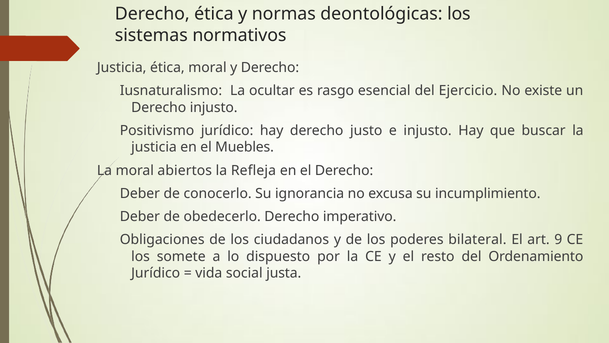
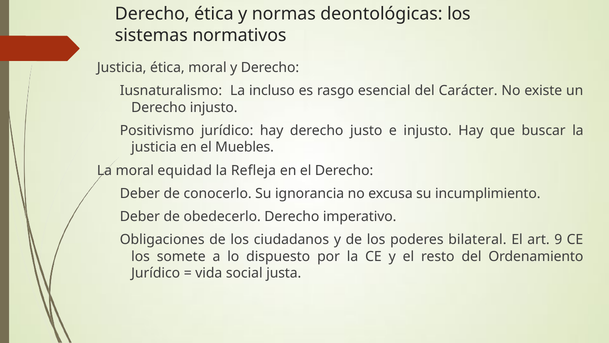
ocultar: ocultar -> incluso (272, 91)
Ejercicio: Ejercicio -> Carácter (468, 91)
abiertos: abiertos -> equidad (185, 170)
